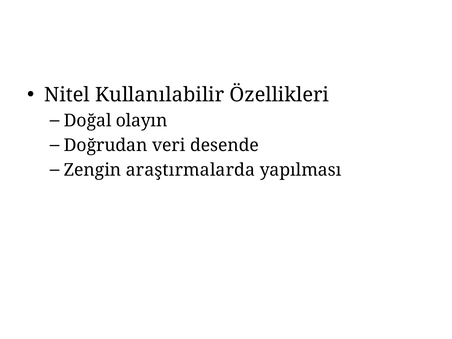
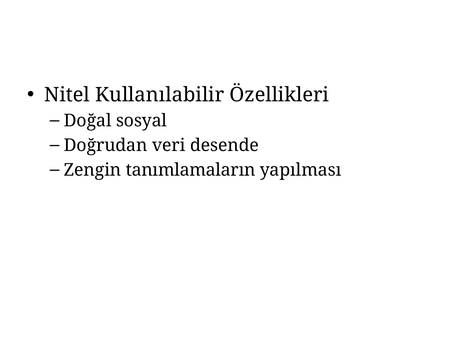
olayın: olayın -> sosyal (142, 121)
araştırmalarda: araştırmalarda -> tanımlamaların (191, 170)
